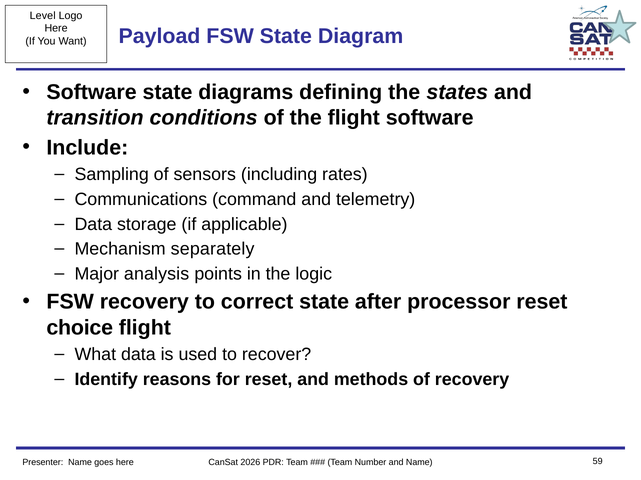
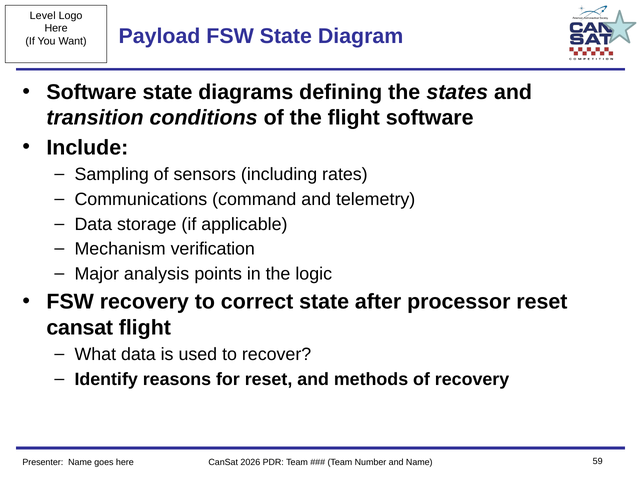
separately: separately -> verification (213, 249)
choice: choice -> cansat (80, 328)
